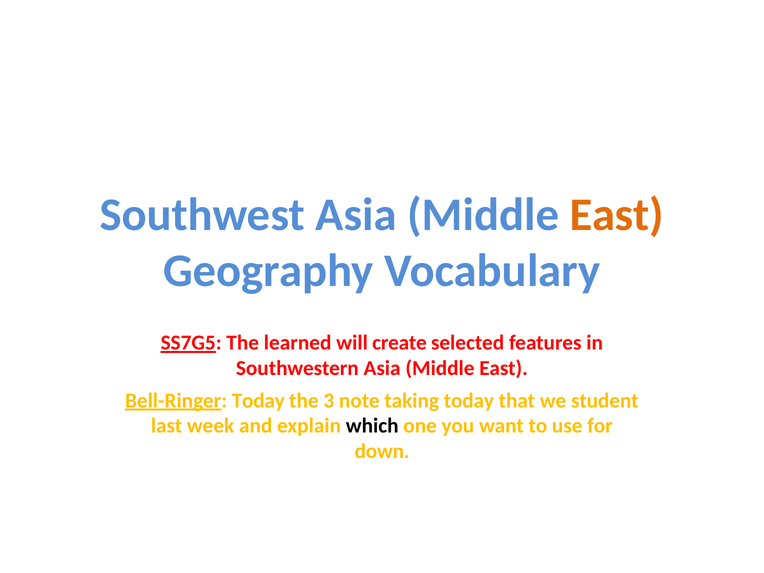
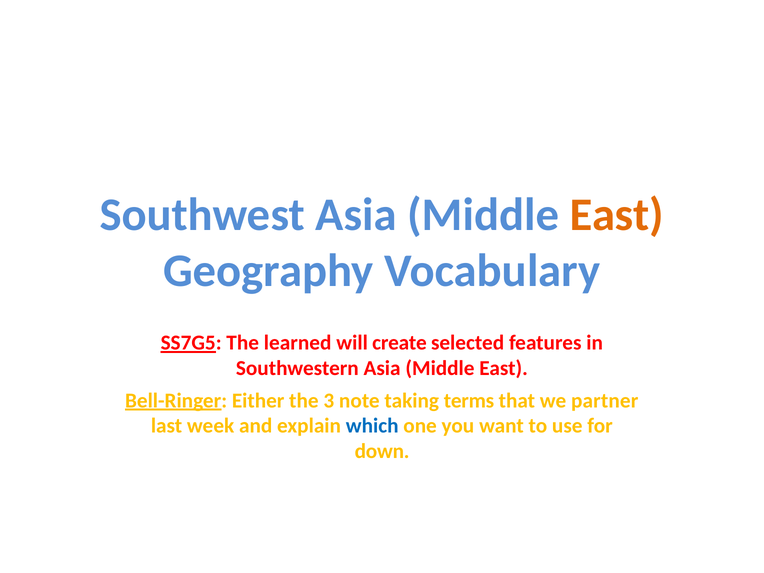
Bell-Ringer Today: Today -> Either (258, 400)
taking today: today -> terms (469, 400)
student: student -> partner (605, 400)
which colour: black -> blue (372, 426)
